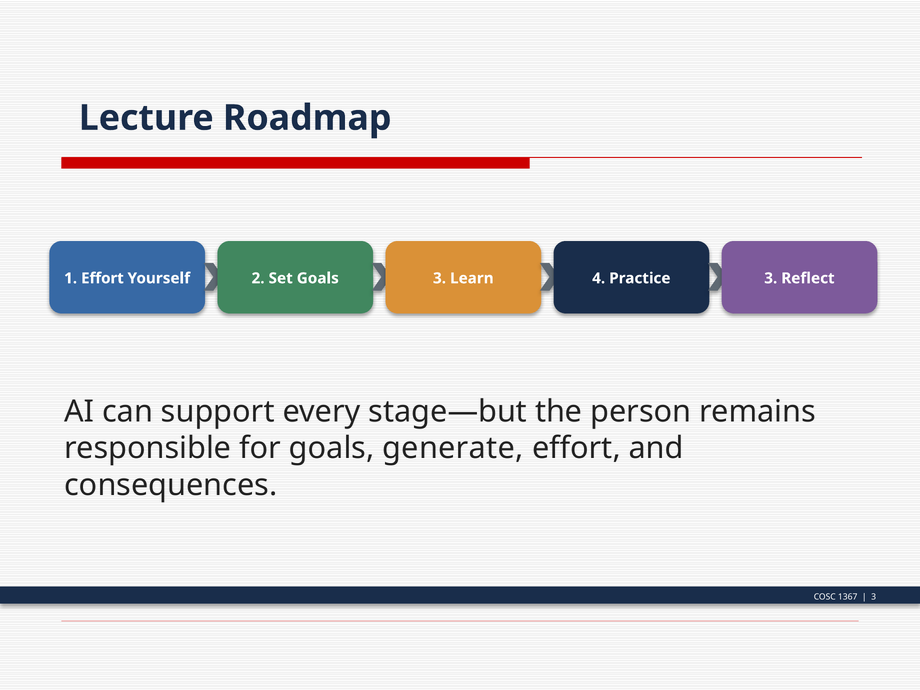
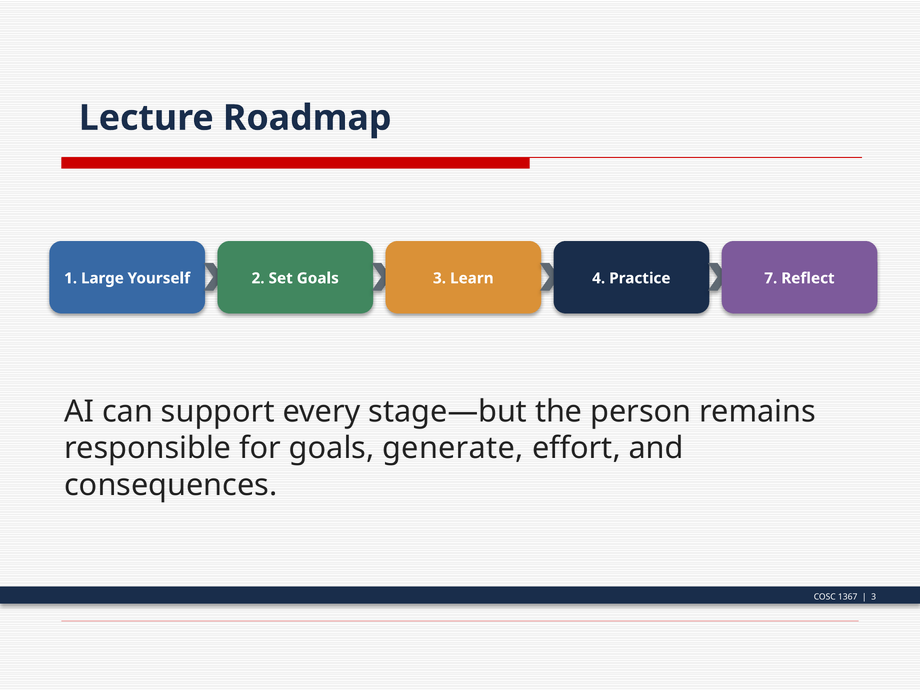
1 Effort: Effort -> Large (102, 278)
Practice 3: 3 -> 7 (771, 278)
